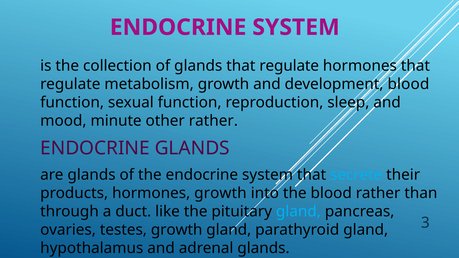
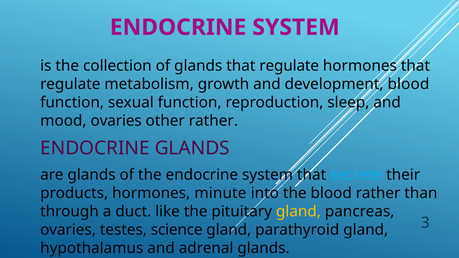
mood minute: minute -> ovaries (116, 121)
hormones growth: growth -> minute (220, 193)
gland colour: light blue -> yellow (298, 212)
testes growth: growth -> science (177, 230)
